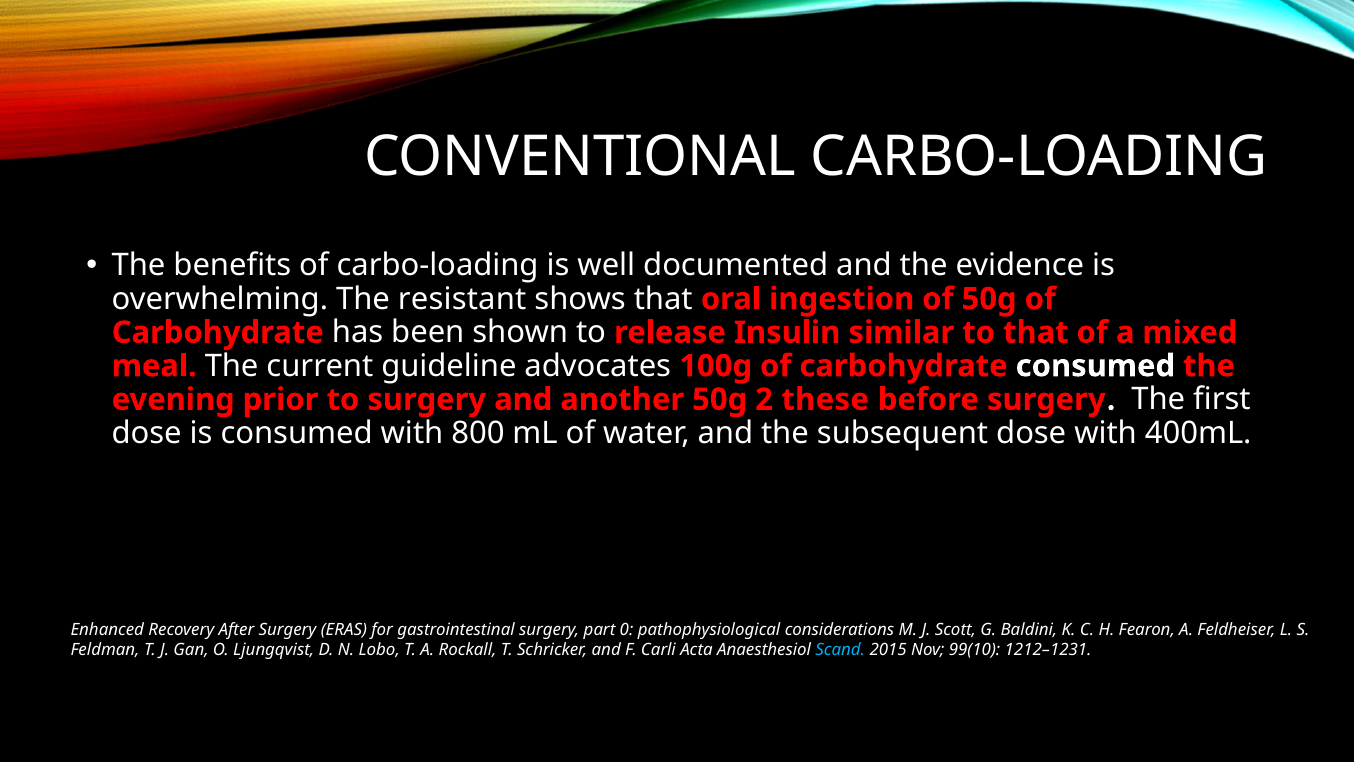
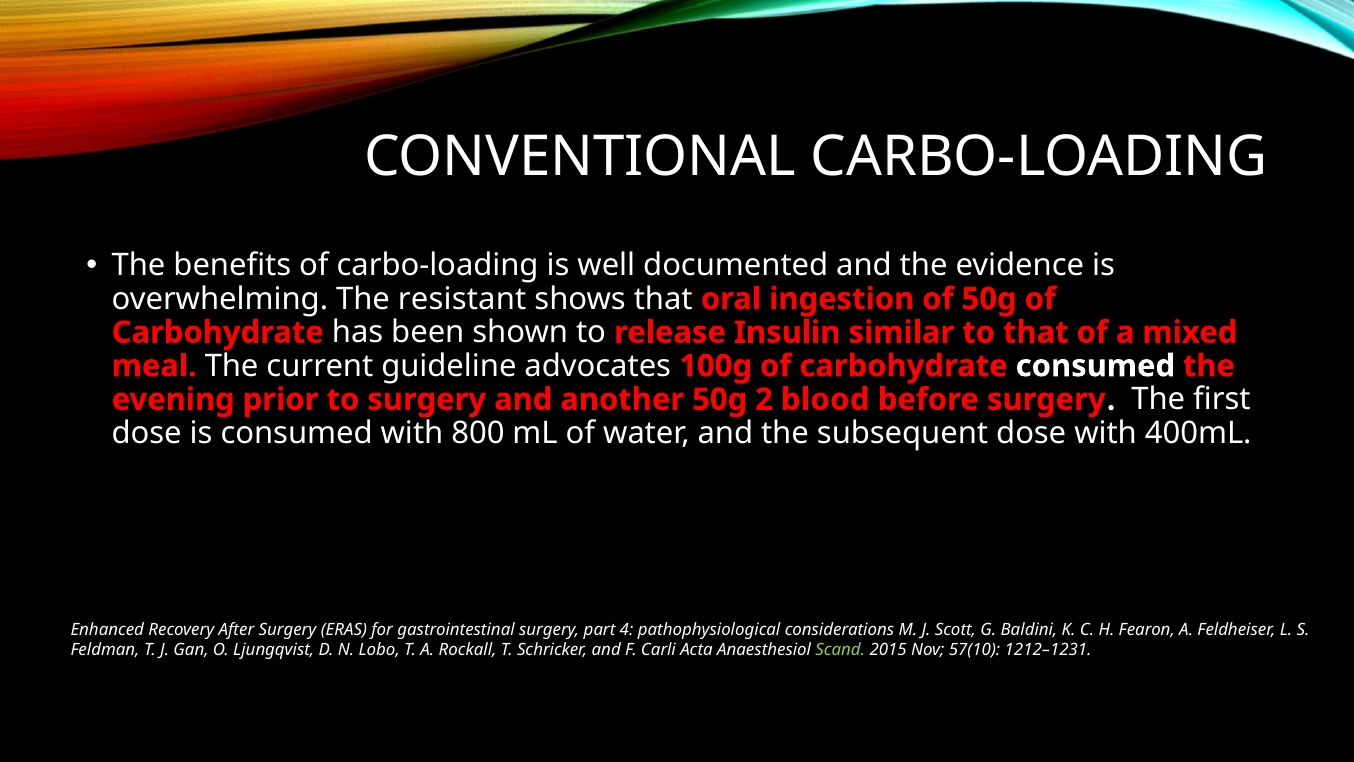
these: these -> blood (825, 399)
0: 0 -> 4 (627, 630)
Scand colour: light blue -> light green (840, 650)
99(10: 99(10 -> 57(10 (975, 650)
